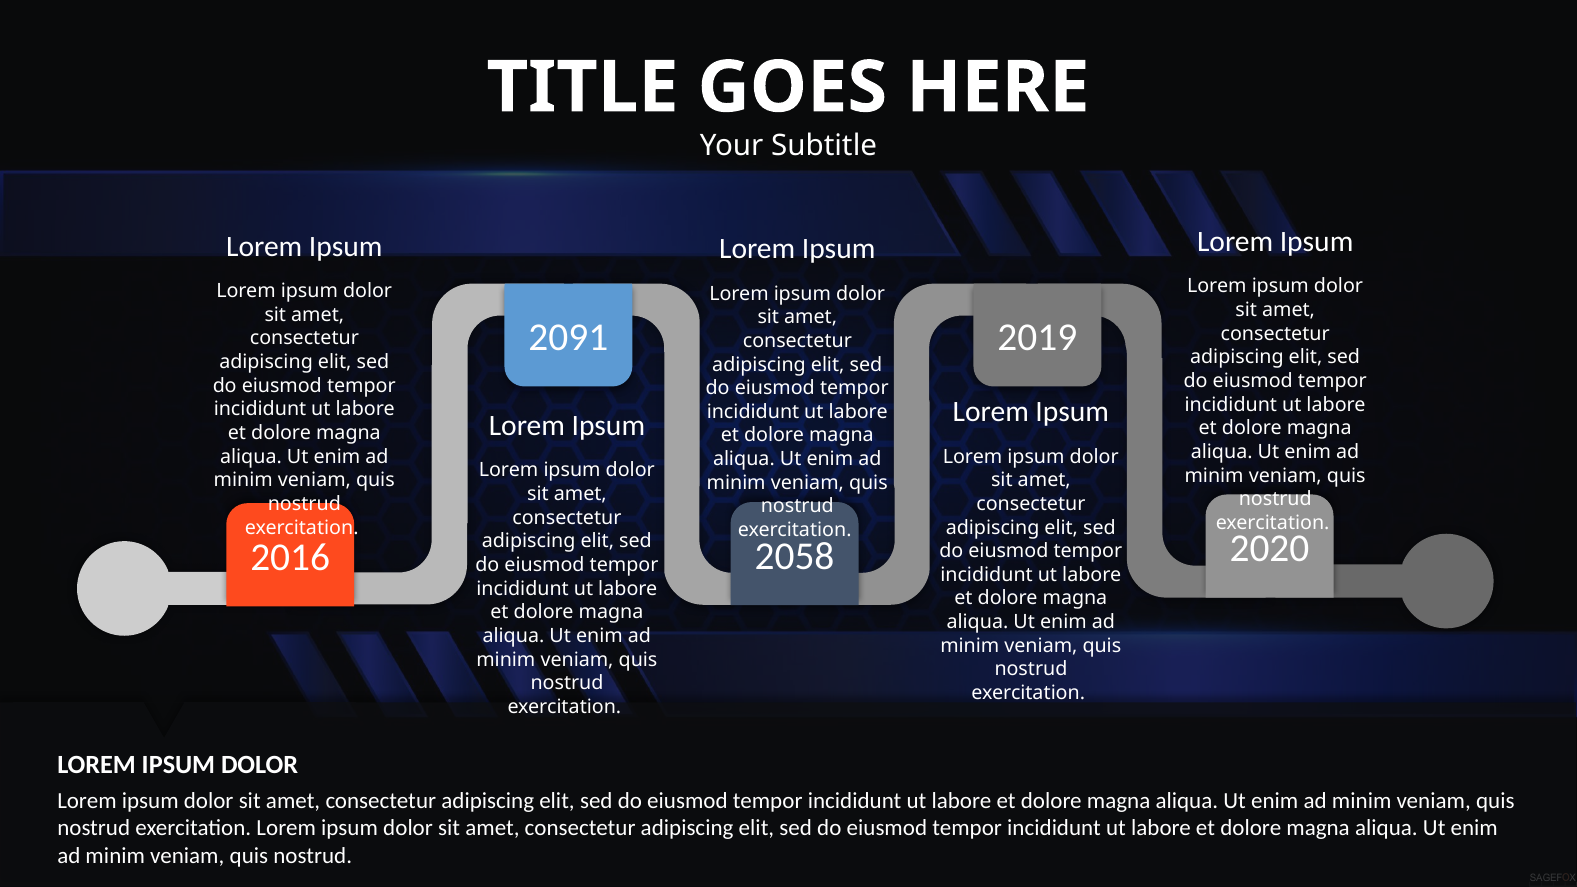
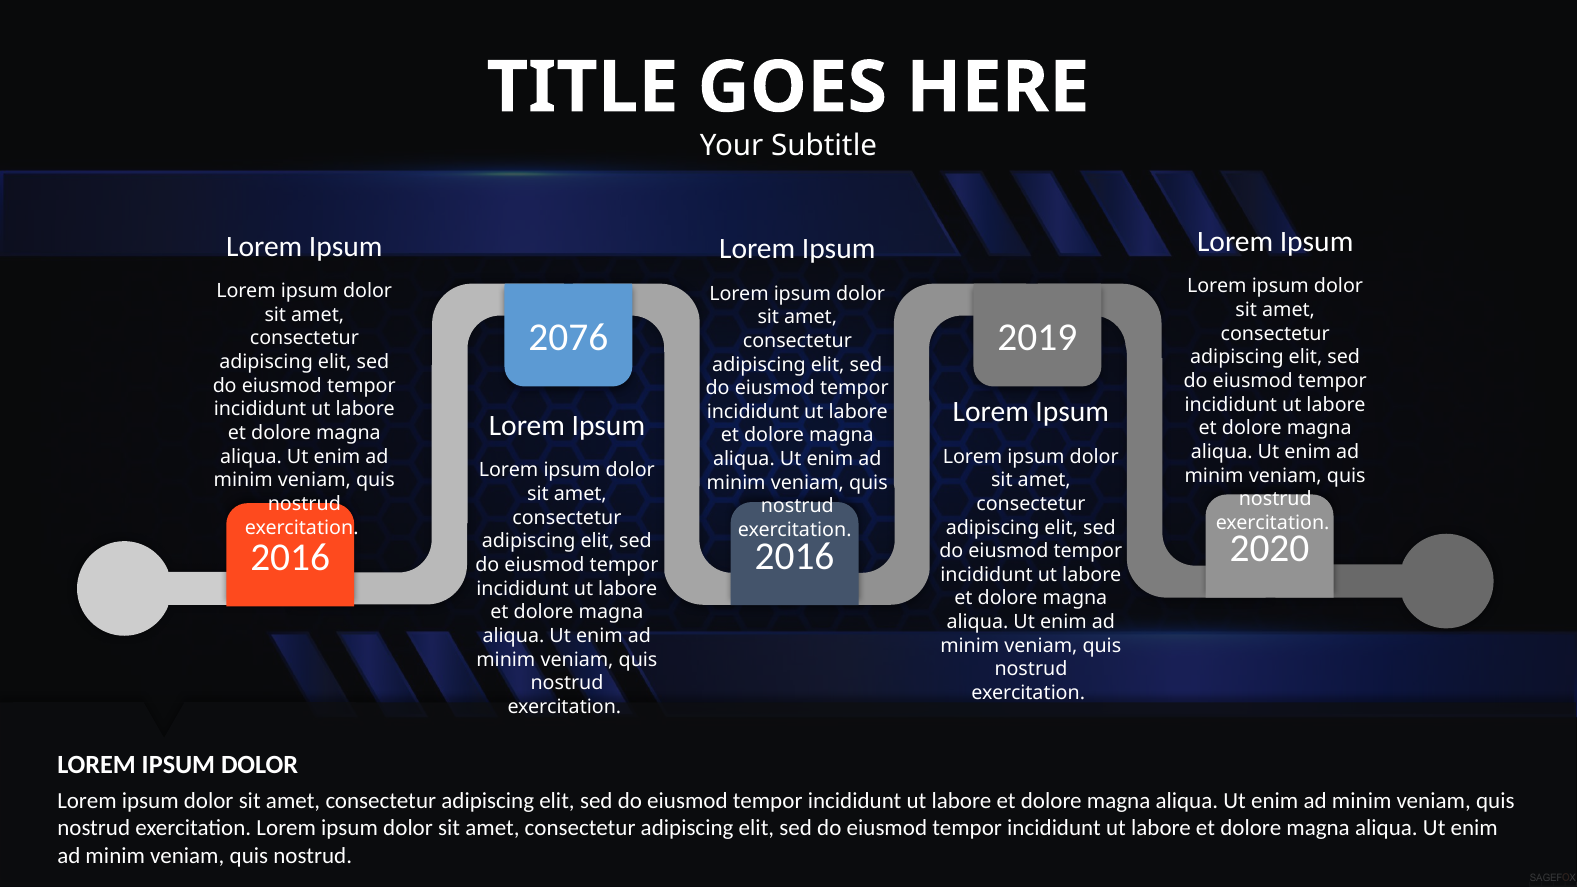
2091: 2091 -> 2076 (568, 338)
2058: 2058 -> 2016 (795, 556)
